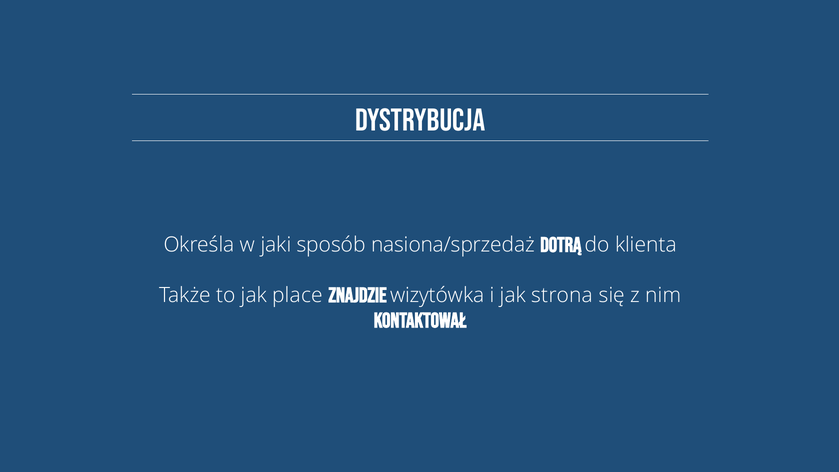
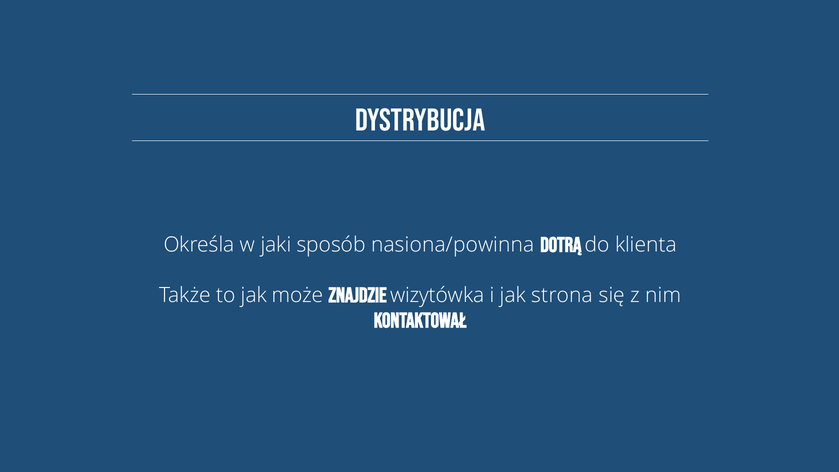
nasiona/sprzedaż: nasiona/sprzedaż -> nasiona/powinna (453, 245)
place: place -> może (298, 295)
